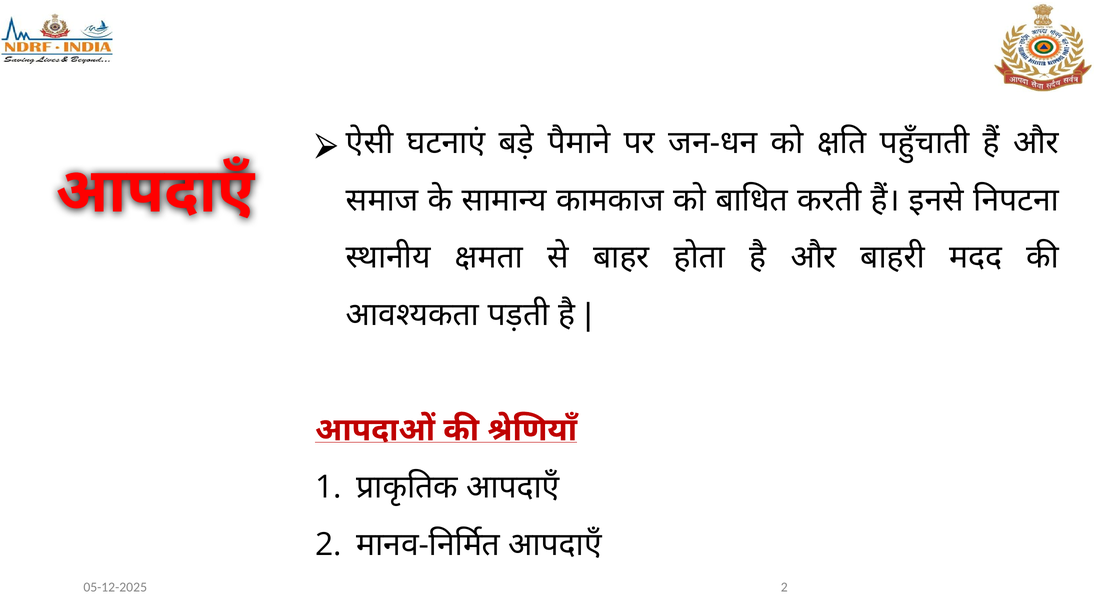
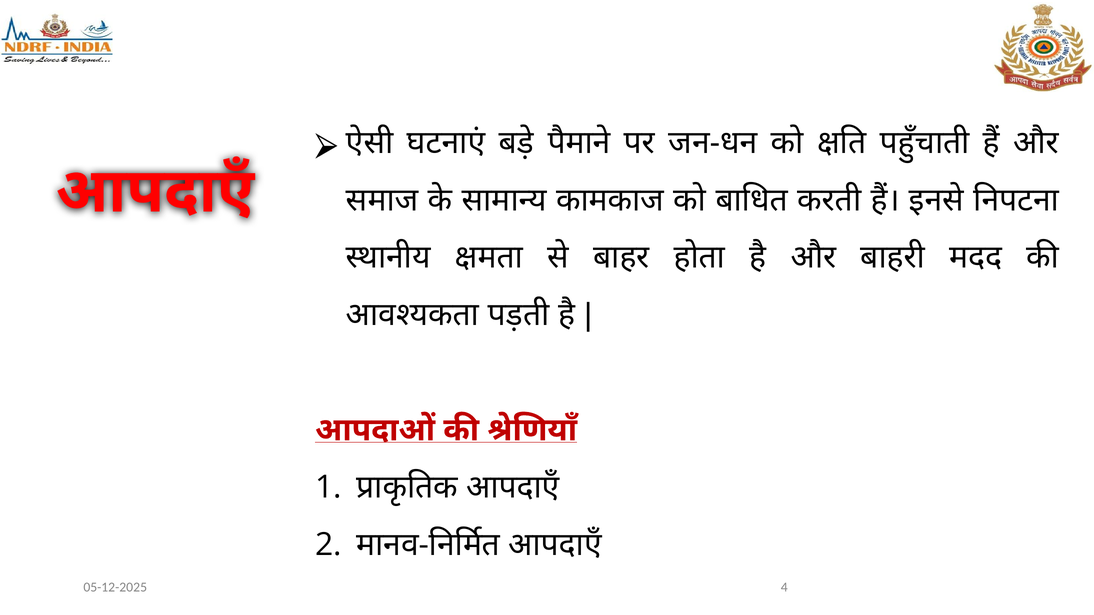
05-12-2025 2: 2 -> 4 (784, 588)
